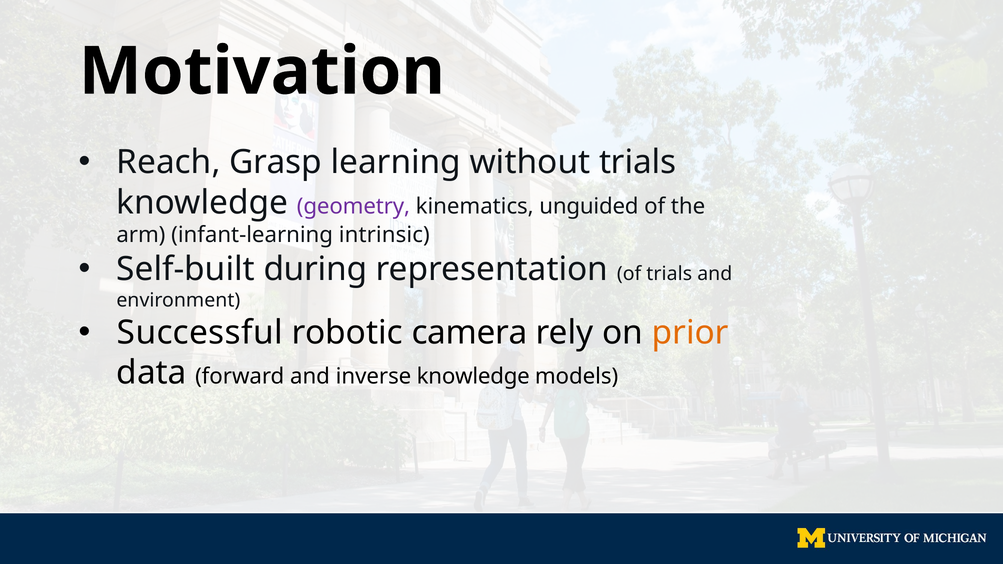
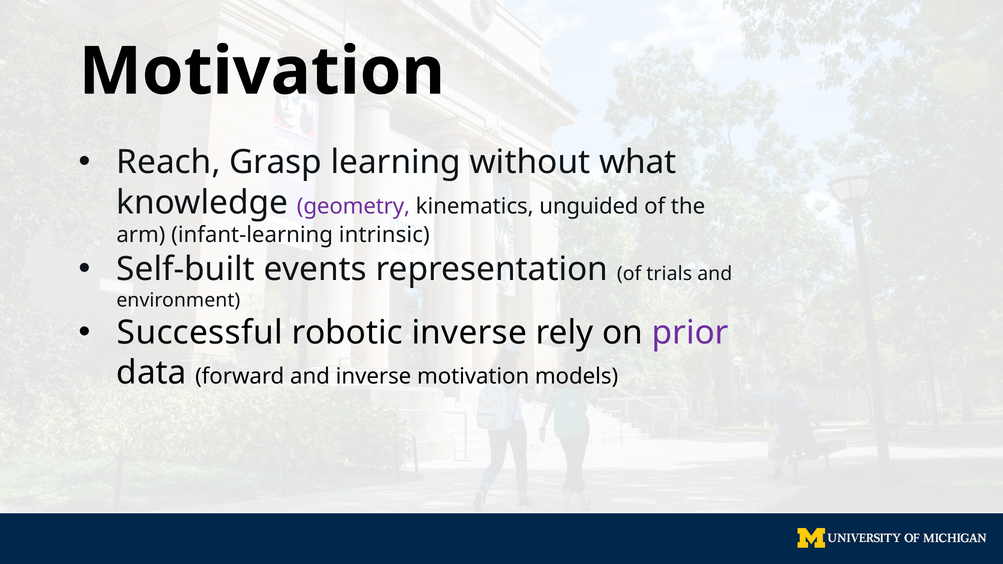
without trials: trials -> what (638, 162)
during: during -> events (315, 269)
robotic camera: camera -> inverse (469, 333)
prior colour: orange -> purple (690, 333)
inverse knowledge: knowledge -> motivation (473, 377)
